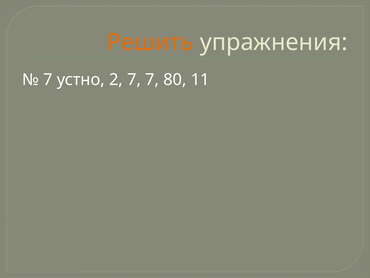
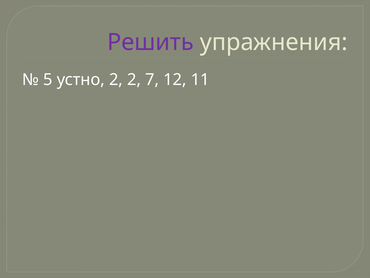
Решить colour: orange -> purple (150, 42)
7: 7 -> 5 (48, 79)
2 7: 7 -> 2 (134, 79)
80: 80 -> 12 (175, 79)
